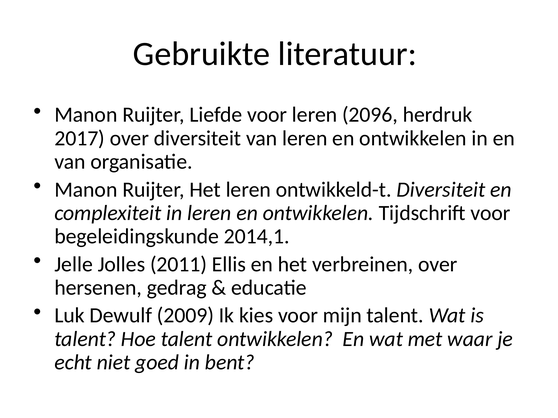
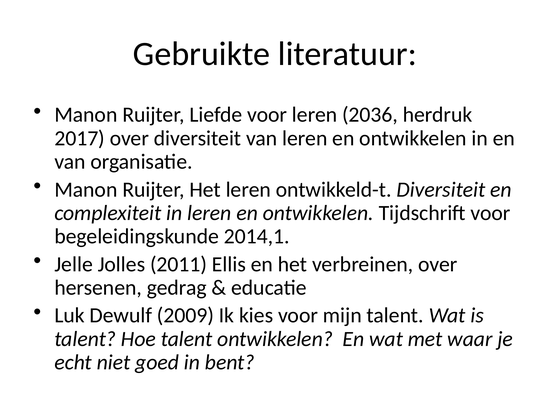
2096: 2096 -> 2036 (370, 115)
